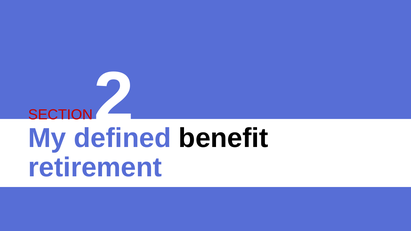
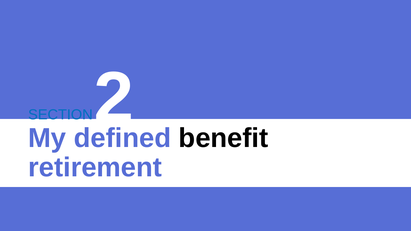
SECTION colour: red -> blue (60, 115)
